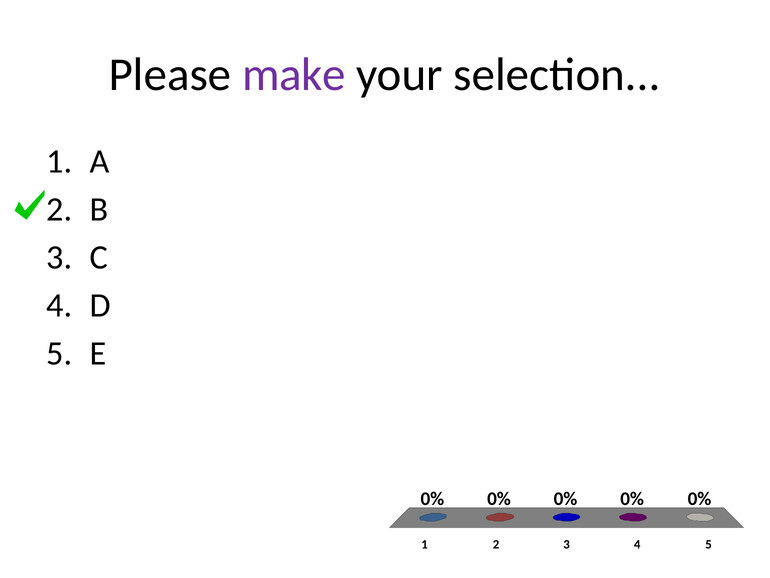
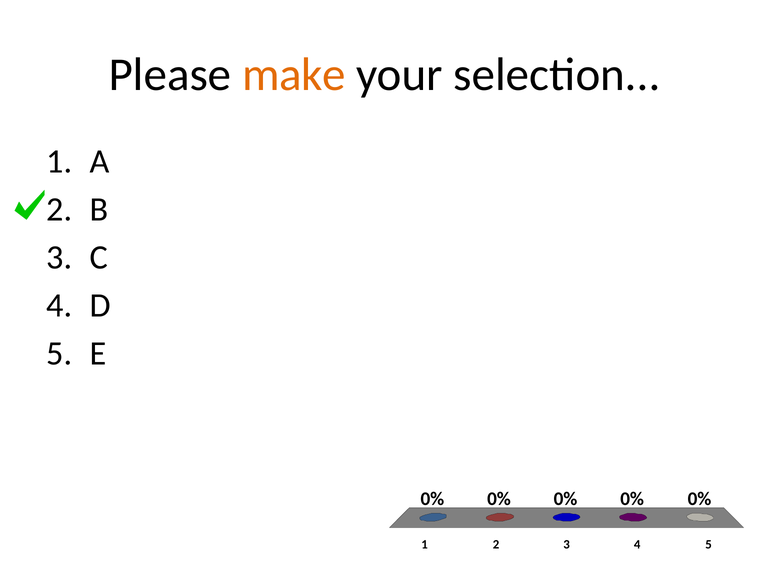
make colour: purple -> orange (294, 75)
